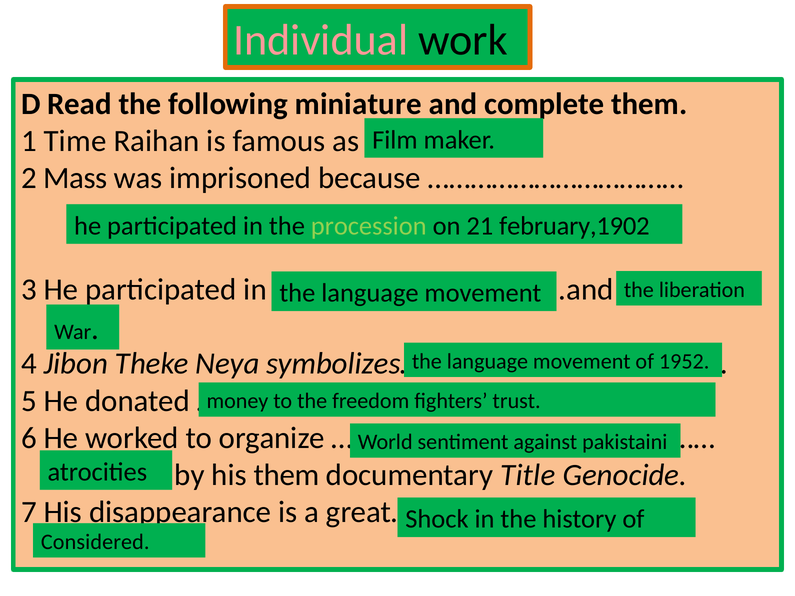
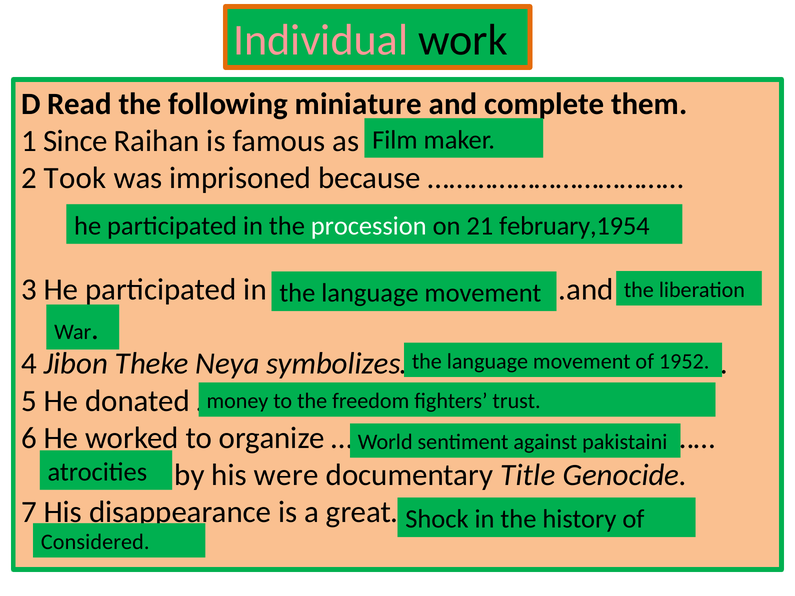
Time: Time -> Since (75, 141)
Mass: Mass -> Took (75, 178)
procession colour: light green -> white (369, 226)
february,1902: february,1902 -> february,1954 (574, 226)
his them: them -> were (286, 475)
